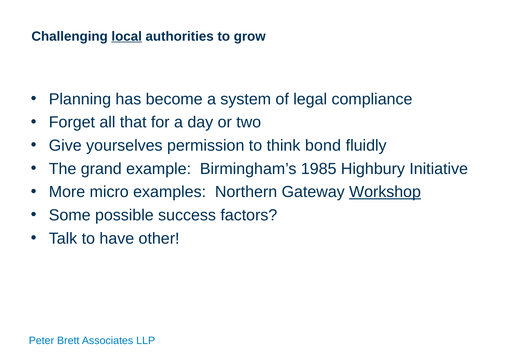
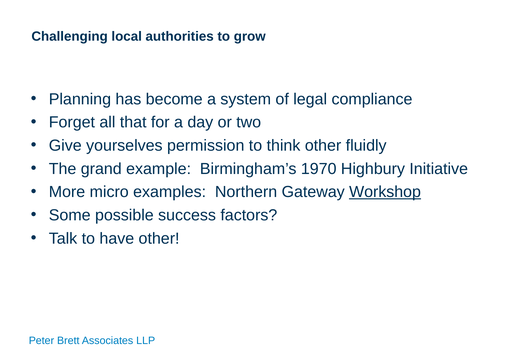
local underline: present -> none (127, 36)
think bond: bond -> other (323, 146)
1985: 1985 -> 1970 (319, 169)
